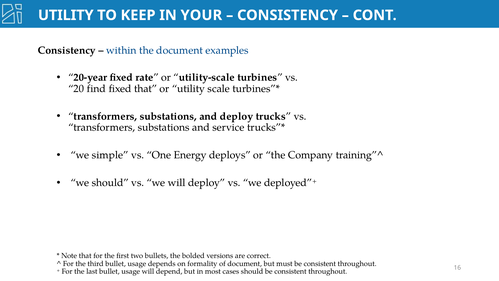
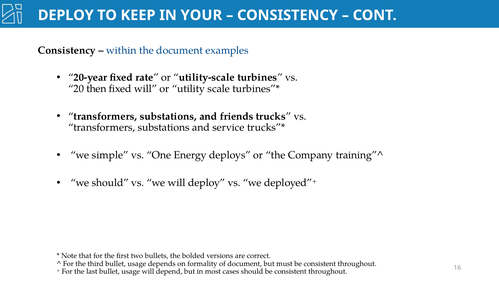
UTILITY: UTILITY -> DEPLOY (66, 15)
find: find -> then (96, 89)
fixed that: that -> will (146, 89)
and deploy: deploy -> friends (237, 116)
